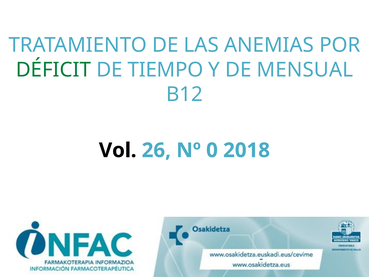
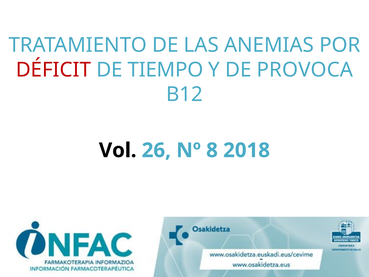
DÉFICIT colour: green -> red (53, 70)
MENSUAL: MENSUAL -> PROVOCA (305, 70)
0: 0 -> 8 (212, 150)
